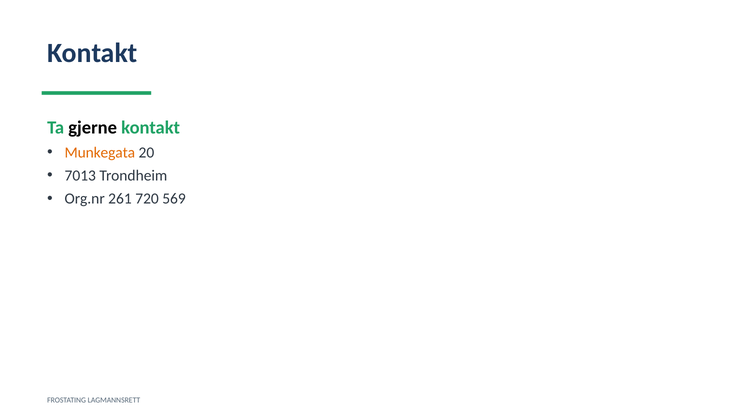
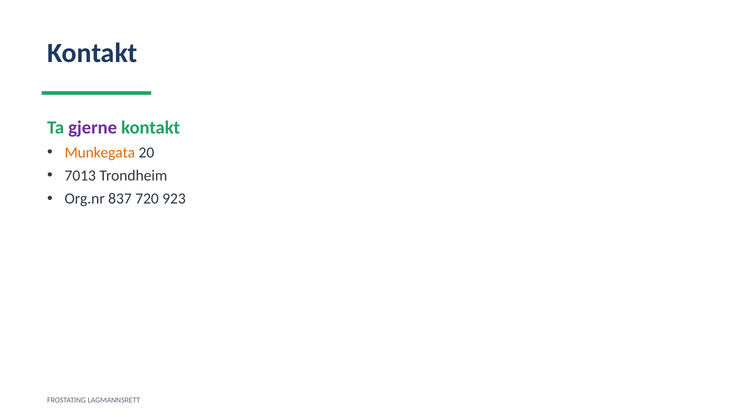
gjerne colour: black -> purple (93, 128)
261: 261 -> 837 (120, 199)
569: 569 -> 923 (174, 199)
